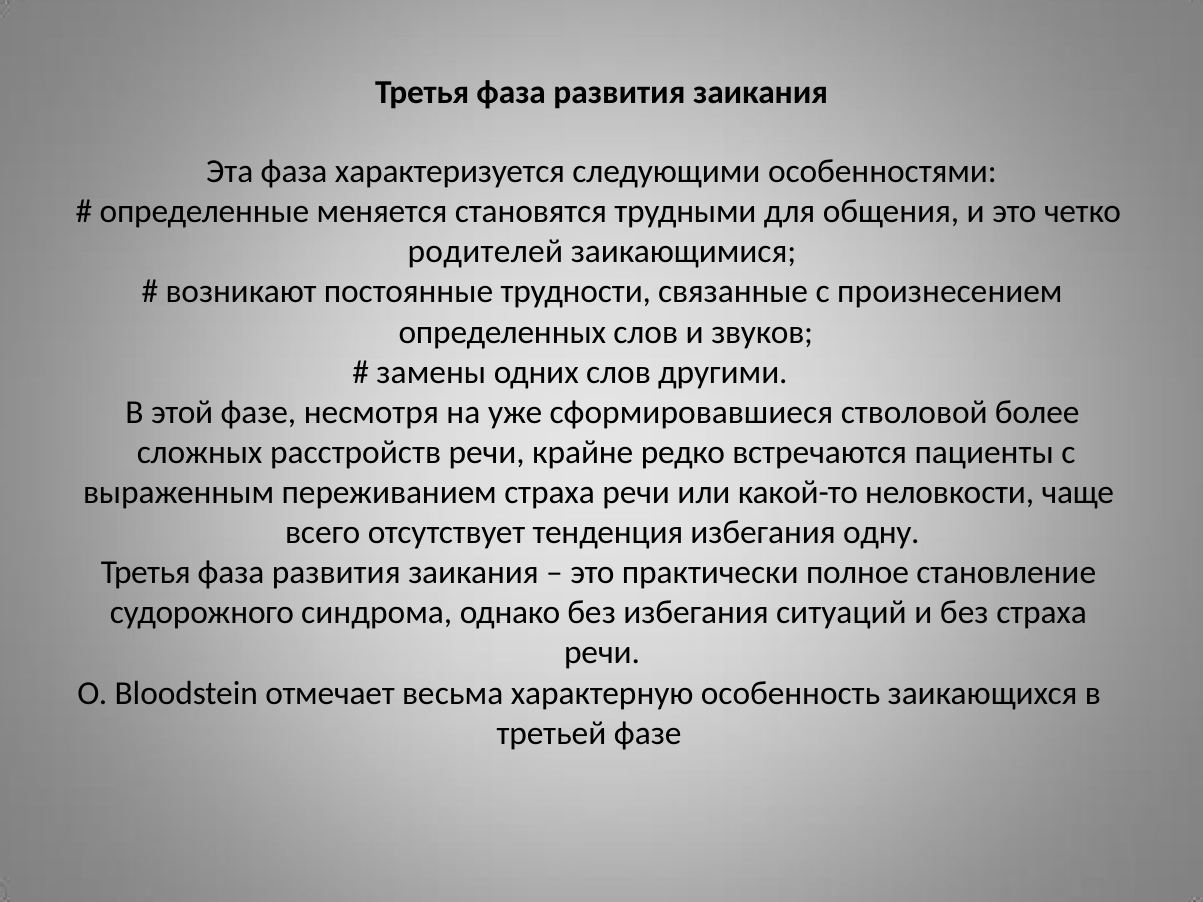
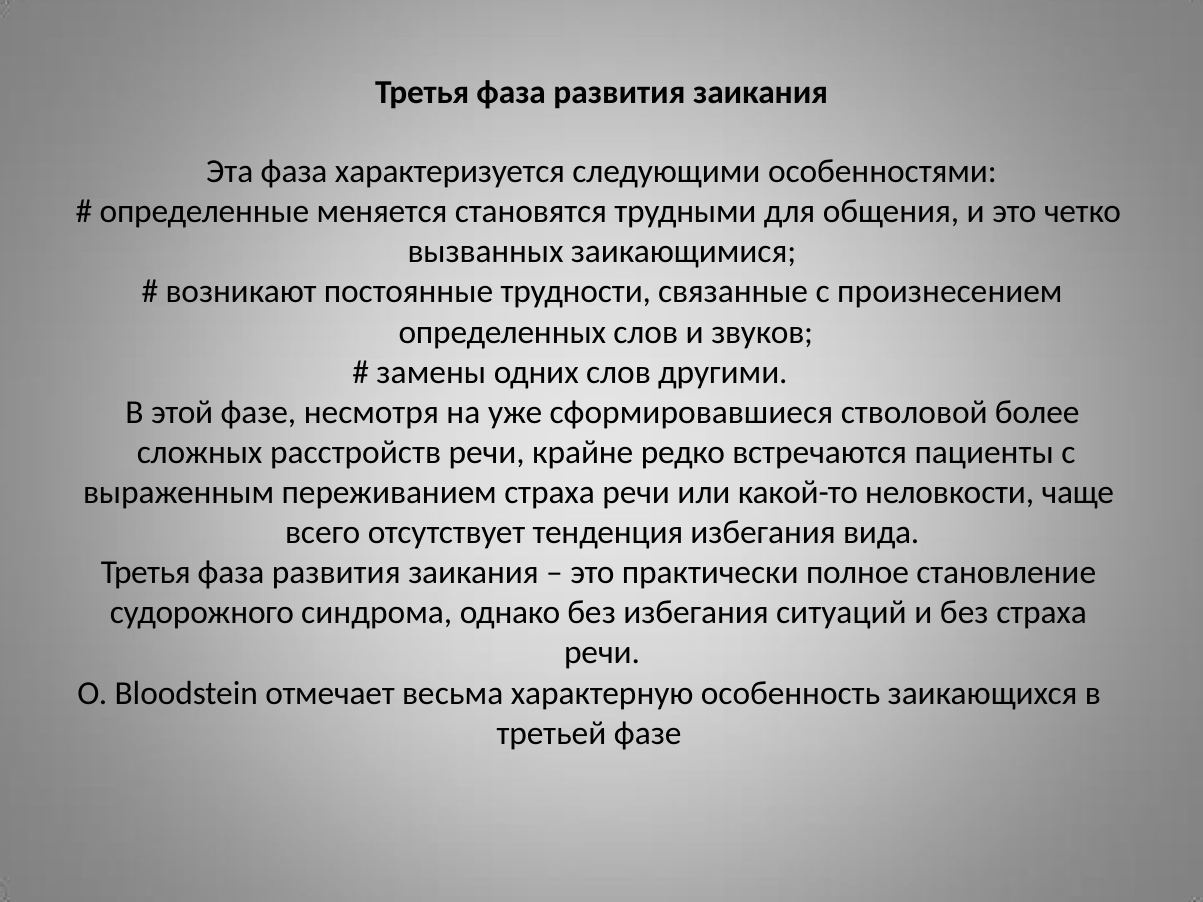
родителей: родителей -> вызванных (486, 252)
одну: одну -> вида (881, 533)
